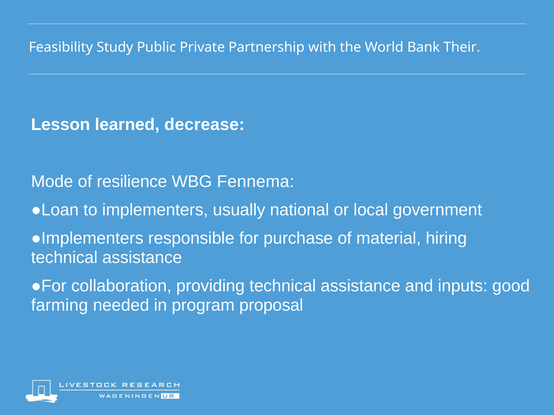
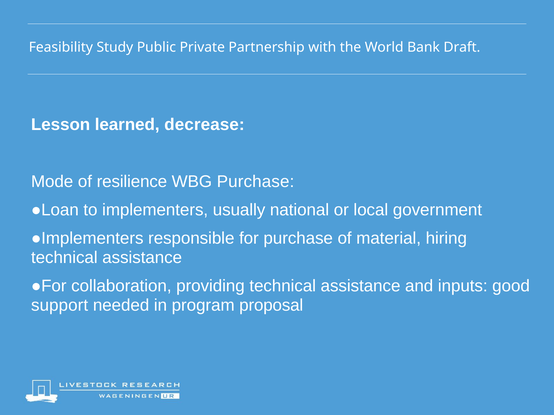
Their: Their -> Draft (462, 47)
WBG Fennema: Fennema -> Purchase (256, 182)
farming: farming -> support (60, 306)
